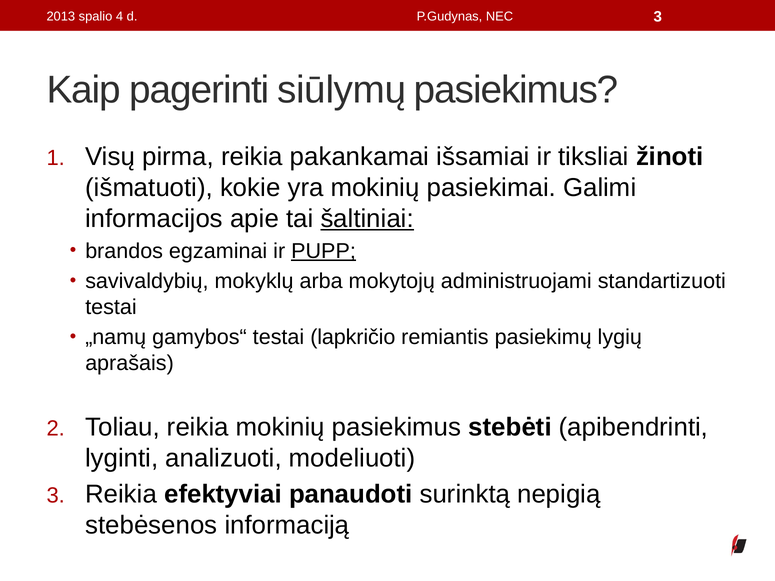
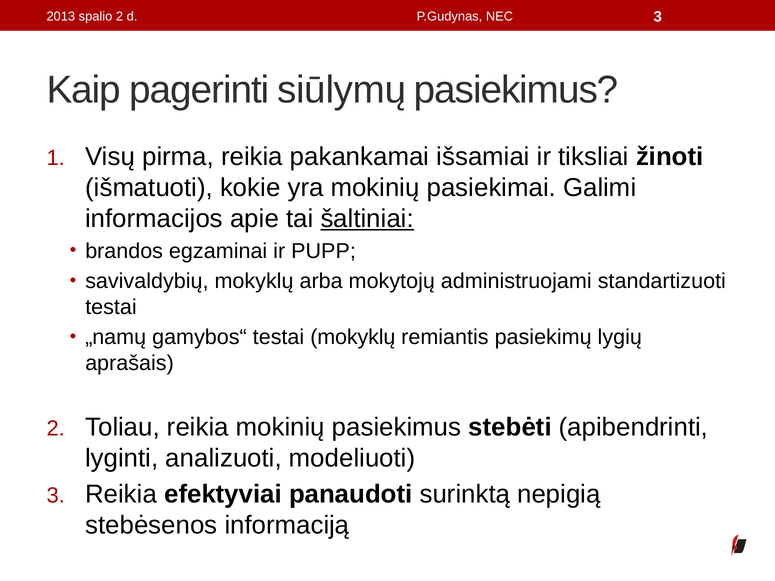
spalio 4: 4 -> 2 (120, 16)
PUPP underline: present -> none (324, 251)
testai lapkričio: lapkričio -> mokyklų (353, 337)
